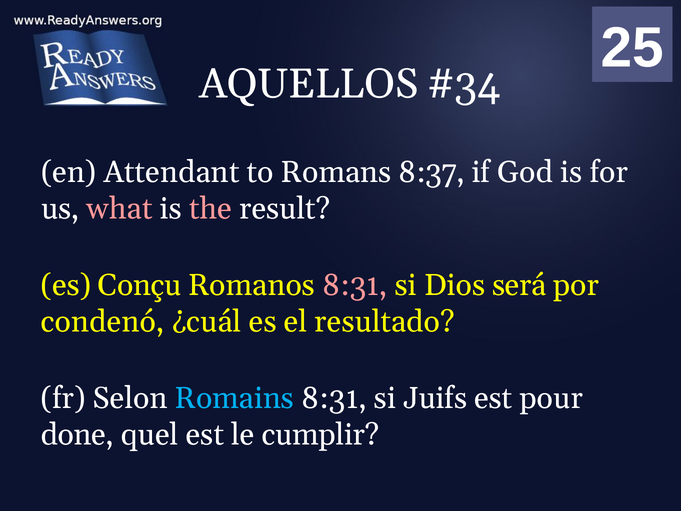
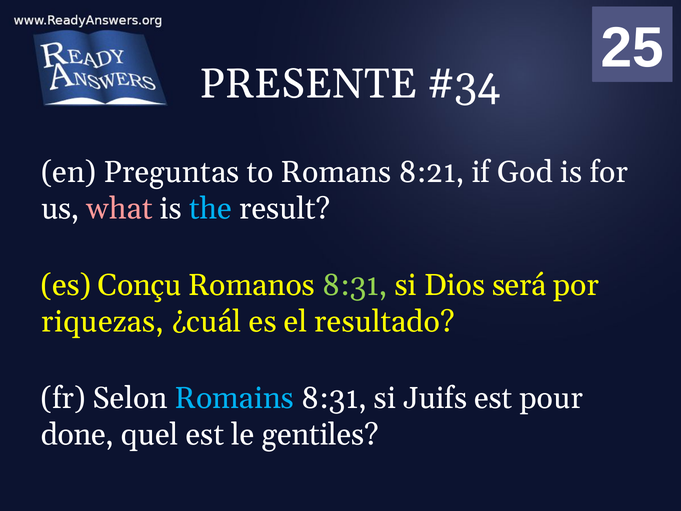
AQUELLOS: AQUELLOS -> PRESENTE (309, 84)
Attendant: Attendant -> Preguntas (172, 172)
8:37: 8:37 -> 8:21 (431, 172)
the colour: pink -> light blue (211, 209)
8:31 colour: pink -> light green (355, 285)
condenó: condenó -> riquezas (103, 322)
cumplir: cumplir -> gentiles (320, 435)
